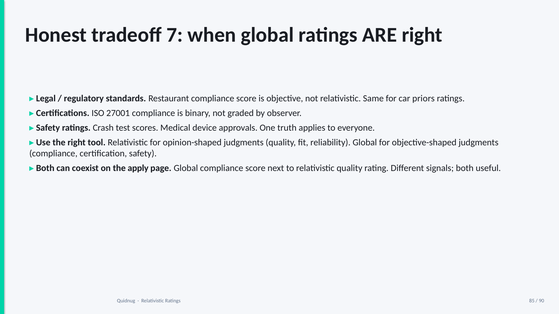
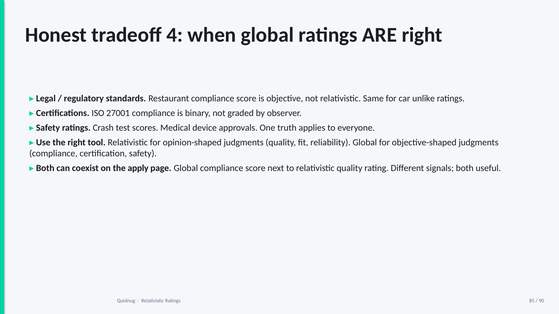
7: 7 -> 4 (175, 35)
priors: priors -> unlike (424, 98)
